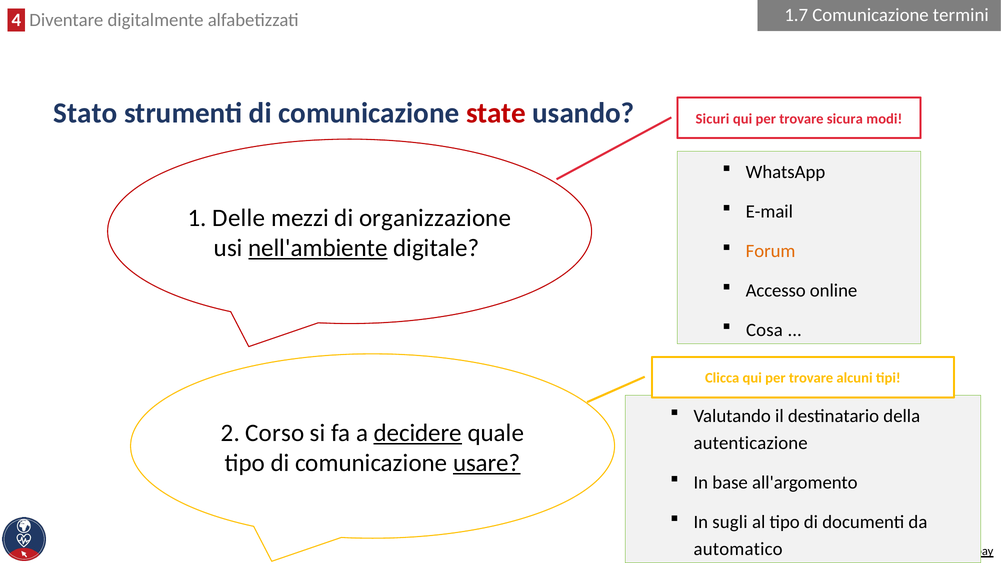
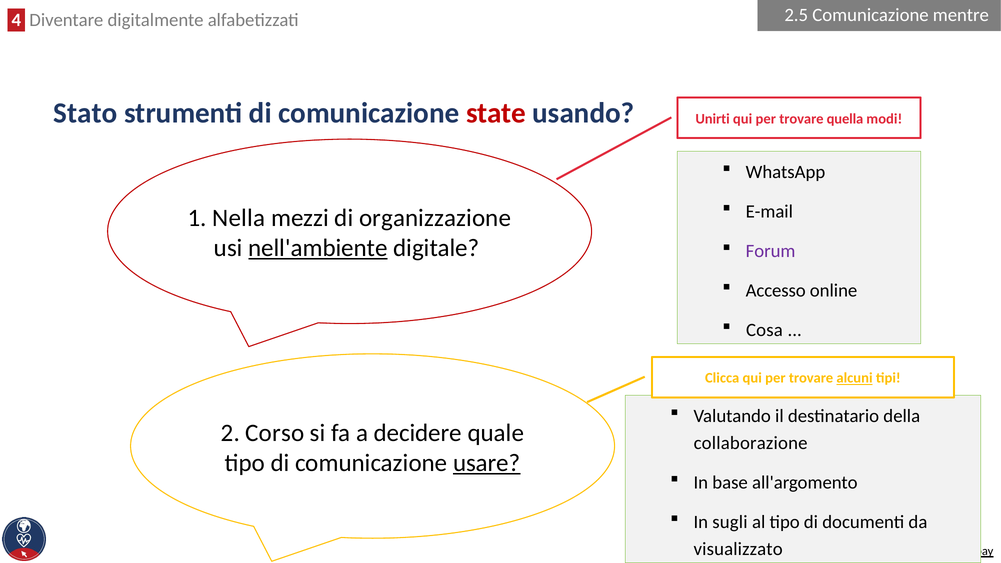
1.7: 1.7 -> 2.5 (796, 15)
termini: termini -> mentre (961, 15)
Sicuri: Sicuri -> Unirti (713, 119)
sicura: sicura -> quella (845, 119)
Delle: Delle -> Nella (239, 218)
Forum colour: orange -> purple (771, 251)
alcuni underline: none -> present (855, 378)
decidere underline: present -> none (418, 433)
autenticazione: autenticazione -> collaborazione (751, 443)
automatico: automatico -> visualizzato (738, 549)
